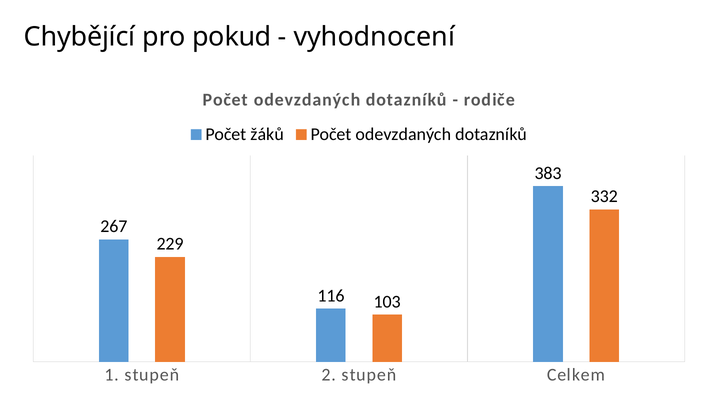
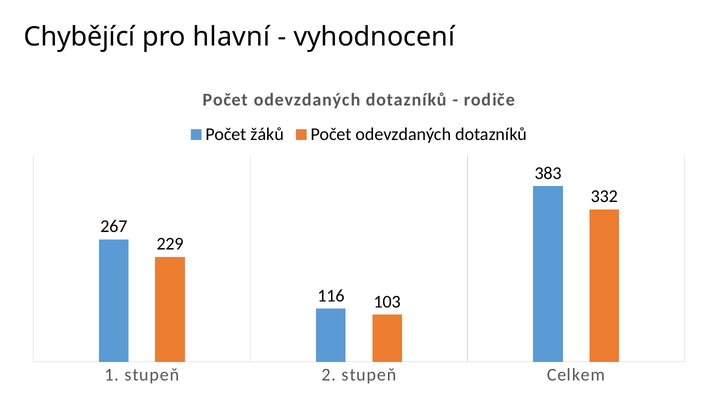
pokud: pokud -> hlavní (232, 37)
